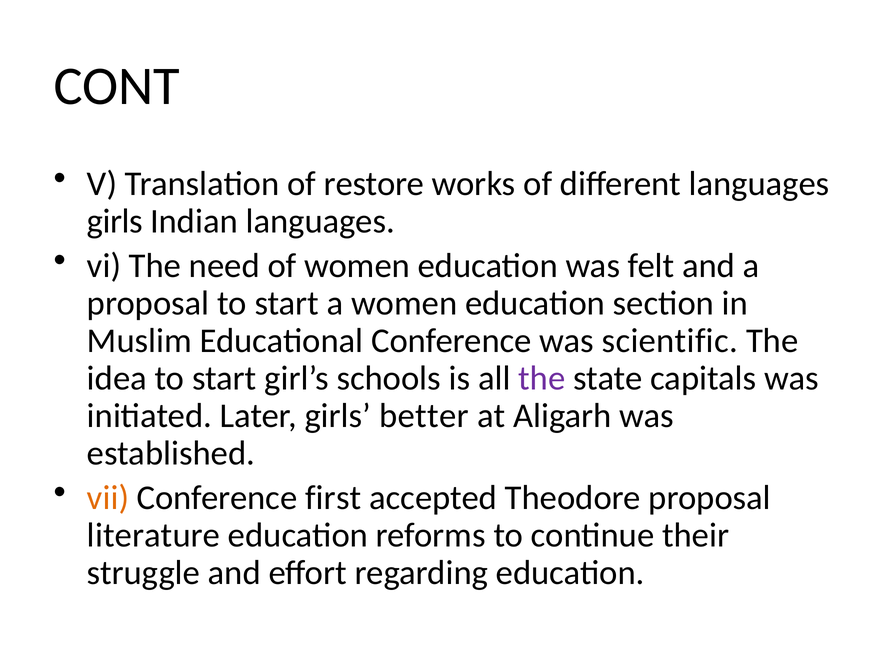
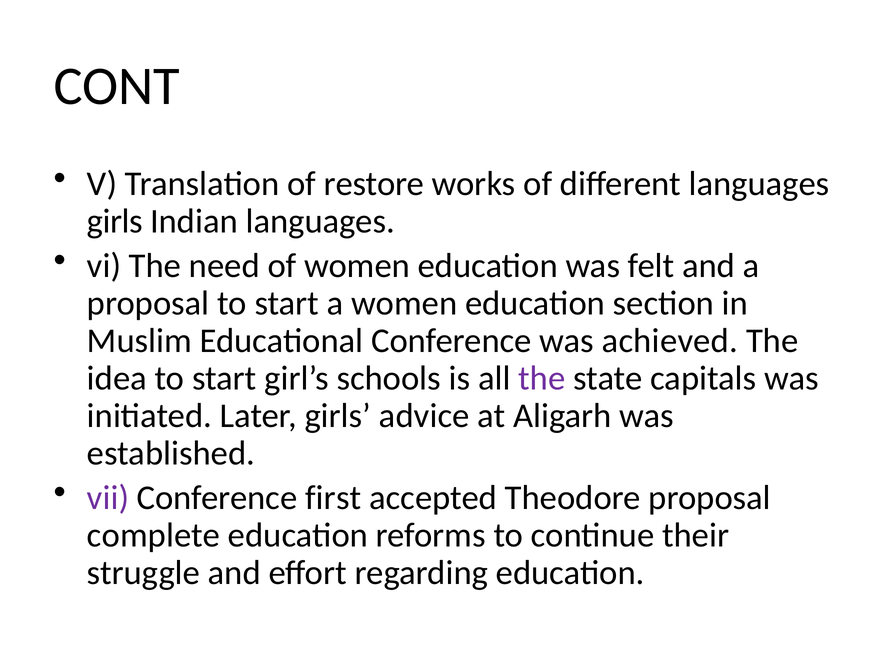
scientific: scientific -> achieved (670, 341)
better: better -> advice (424, 416)
vii colour: orange -> purple (108, 498)
literature: literature -> complete (154, 535)
